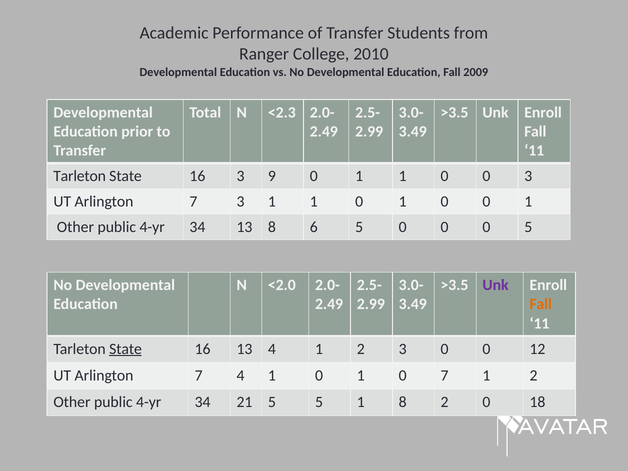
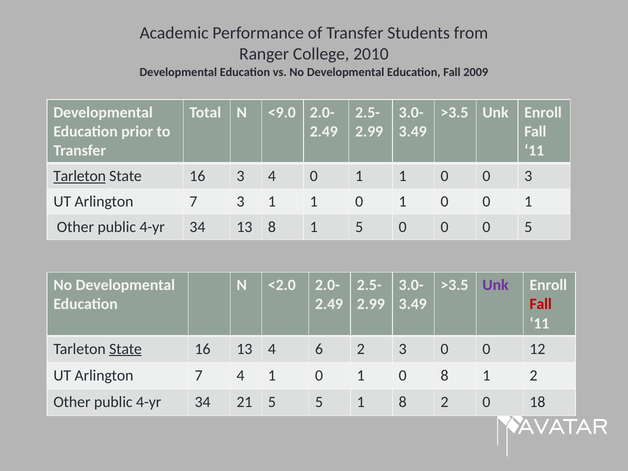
<2.3: <2.3 -> <9.0 (282, 112)
Tarleton underline: none -> present (80, 176)
3 9: 9 -> 4 (272, 176)
13 8 6: 6 -> 1 (314, 227)
Fall colour: orange -> red (541, 304)
13 4 1: 1 -> 6 (319, 349)
0 7: 7 -> 8 (445, 375)
